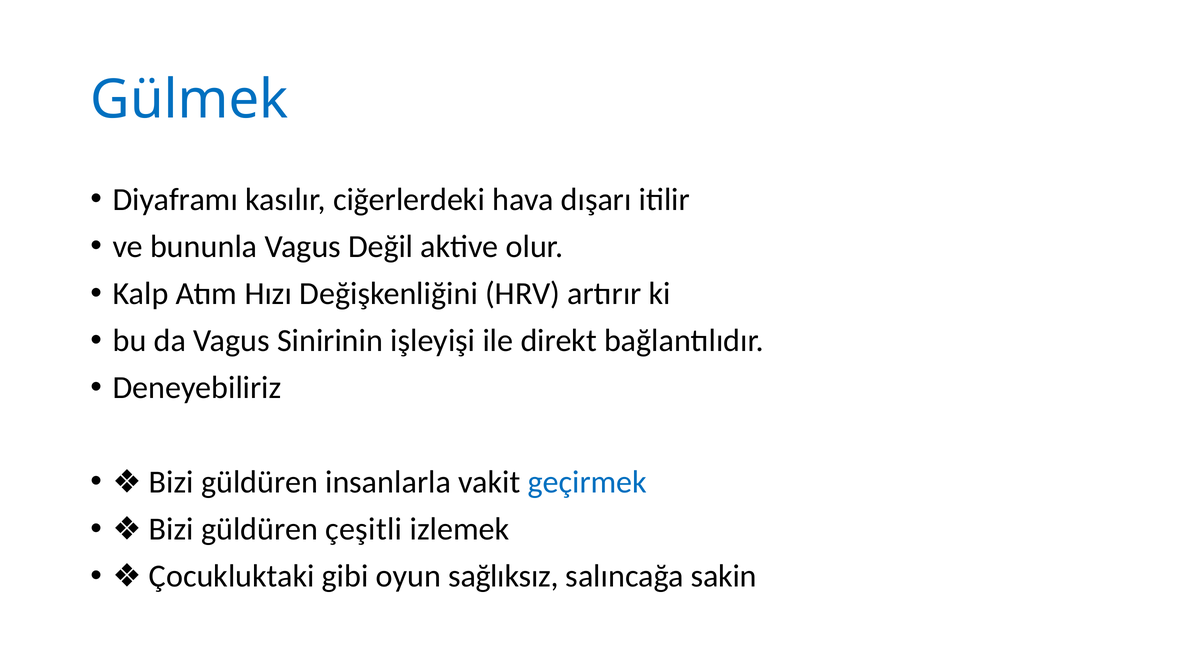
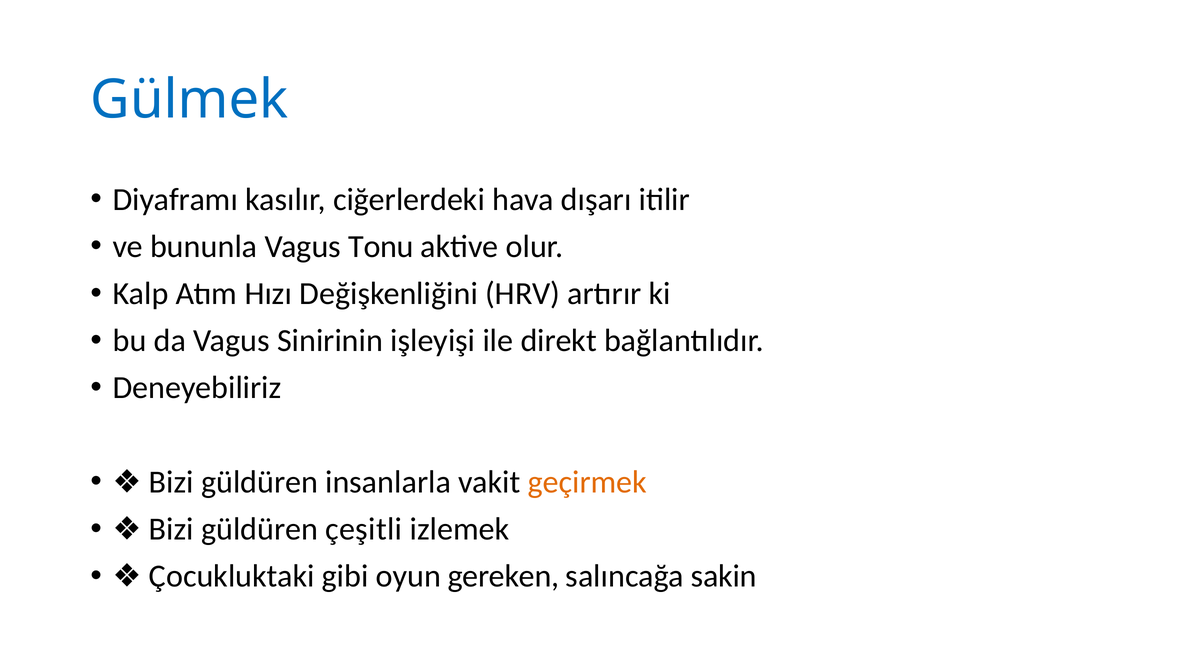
Değil: Değil -> Tonu (381, 246)
geçirmek colour: blue -> orange (587, 482)
sağlıksız: sağlıksız -> gereken (503, 576)
